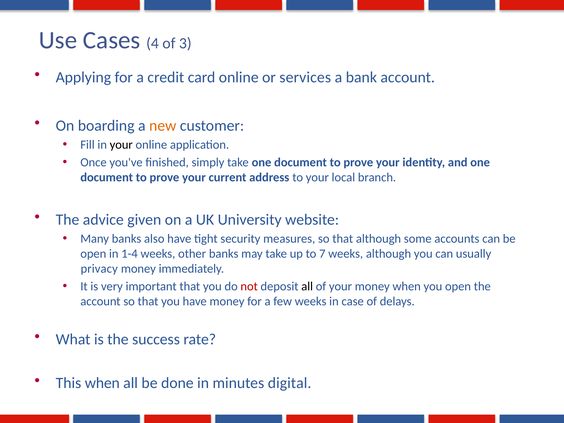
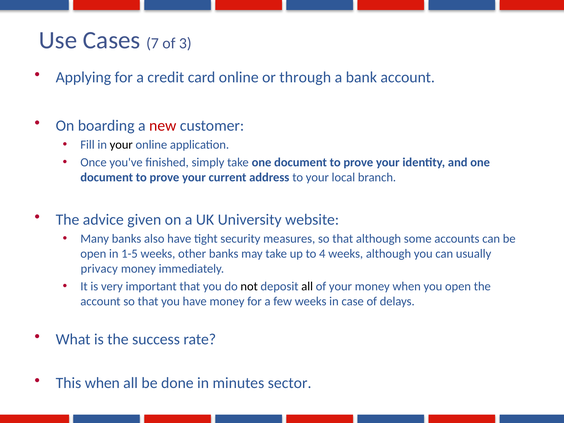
4: 4 -> 7 (153, 43)
services: services -> through (305, 77)
new colour: orange -> red (163, 126)
1-4: 1-4 -> 1-5 (130, 254)
7: 7 -> 4 (322, 254)
not colour: red -> black (249, 286)
digital: digital -> sector (290, 383)
